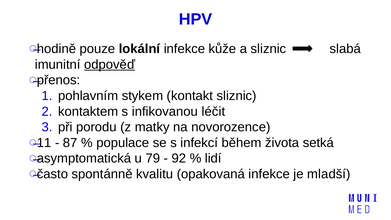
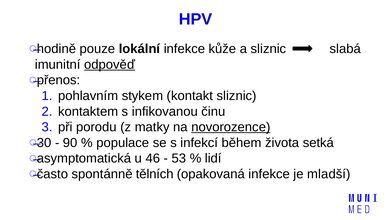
léčit: léčit -> činu (213, 111)
novorozence underline: none -> present (231, 127)
11: 11 -> 30 (44, 143)
87: 87 -> 90 (70, 143)
79: 79 -> 46 (153, 158)
92: 92 -> 53 (179, 158)
kvalitu: kvalitu -> tělních (155, 174)
